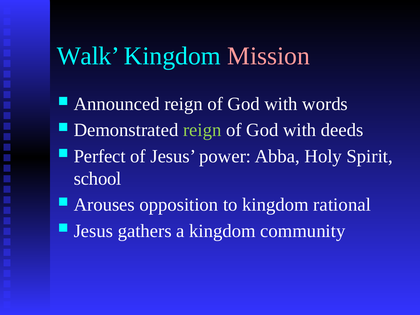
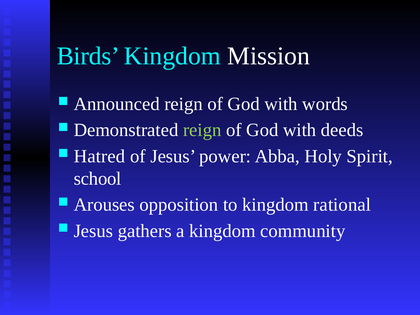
Walk: Walk -> Birds (88, 56)
Mission colour: pink -> white (269, 56)
Perfect: Perfect -> Hatred (99, 156)
